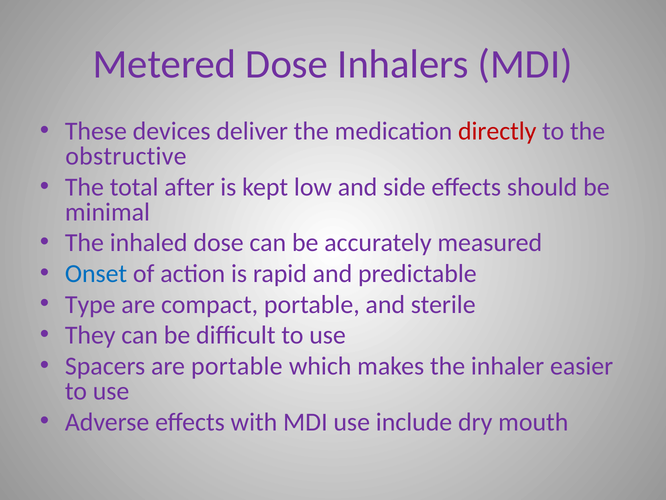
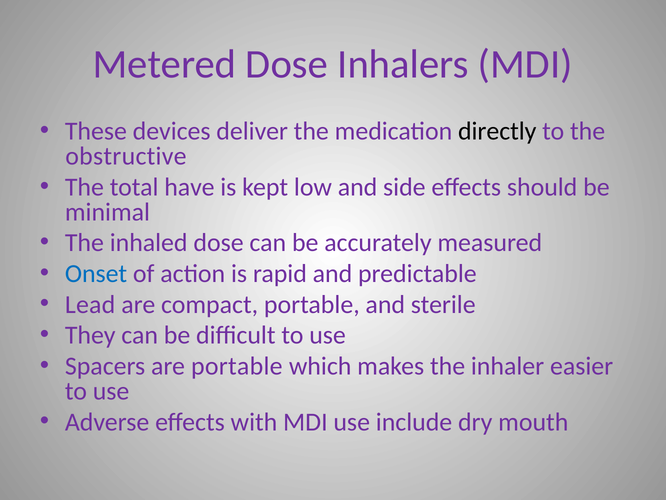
directly colour: red -> black (497, 131)
after: after -> have (189, 187)
Type: Type -> Lead (90, 304)
